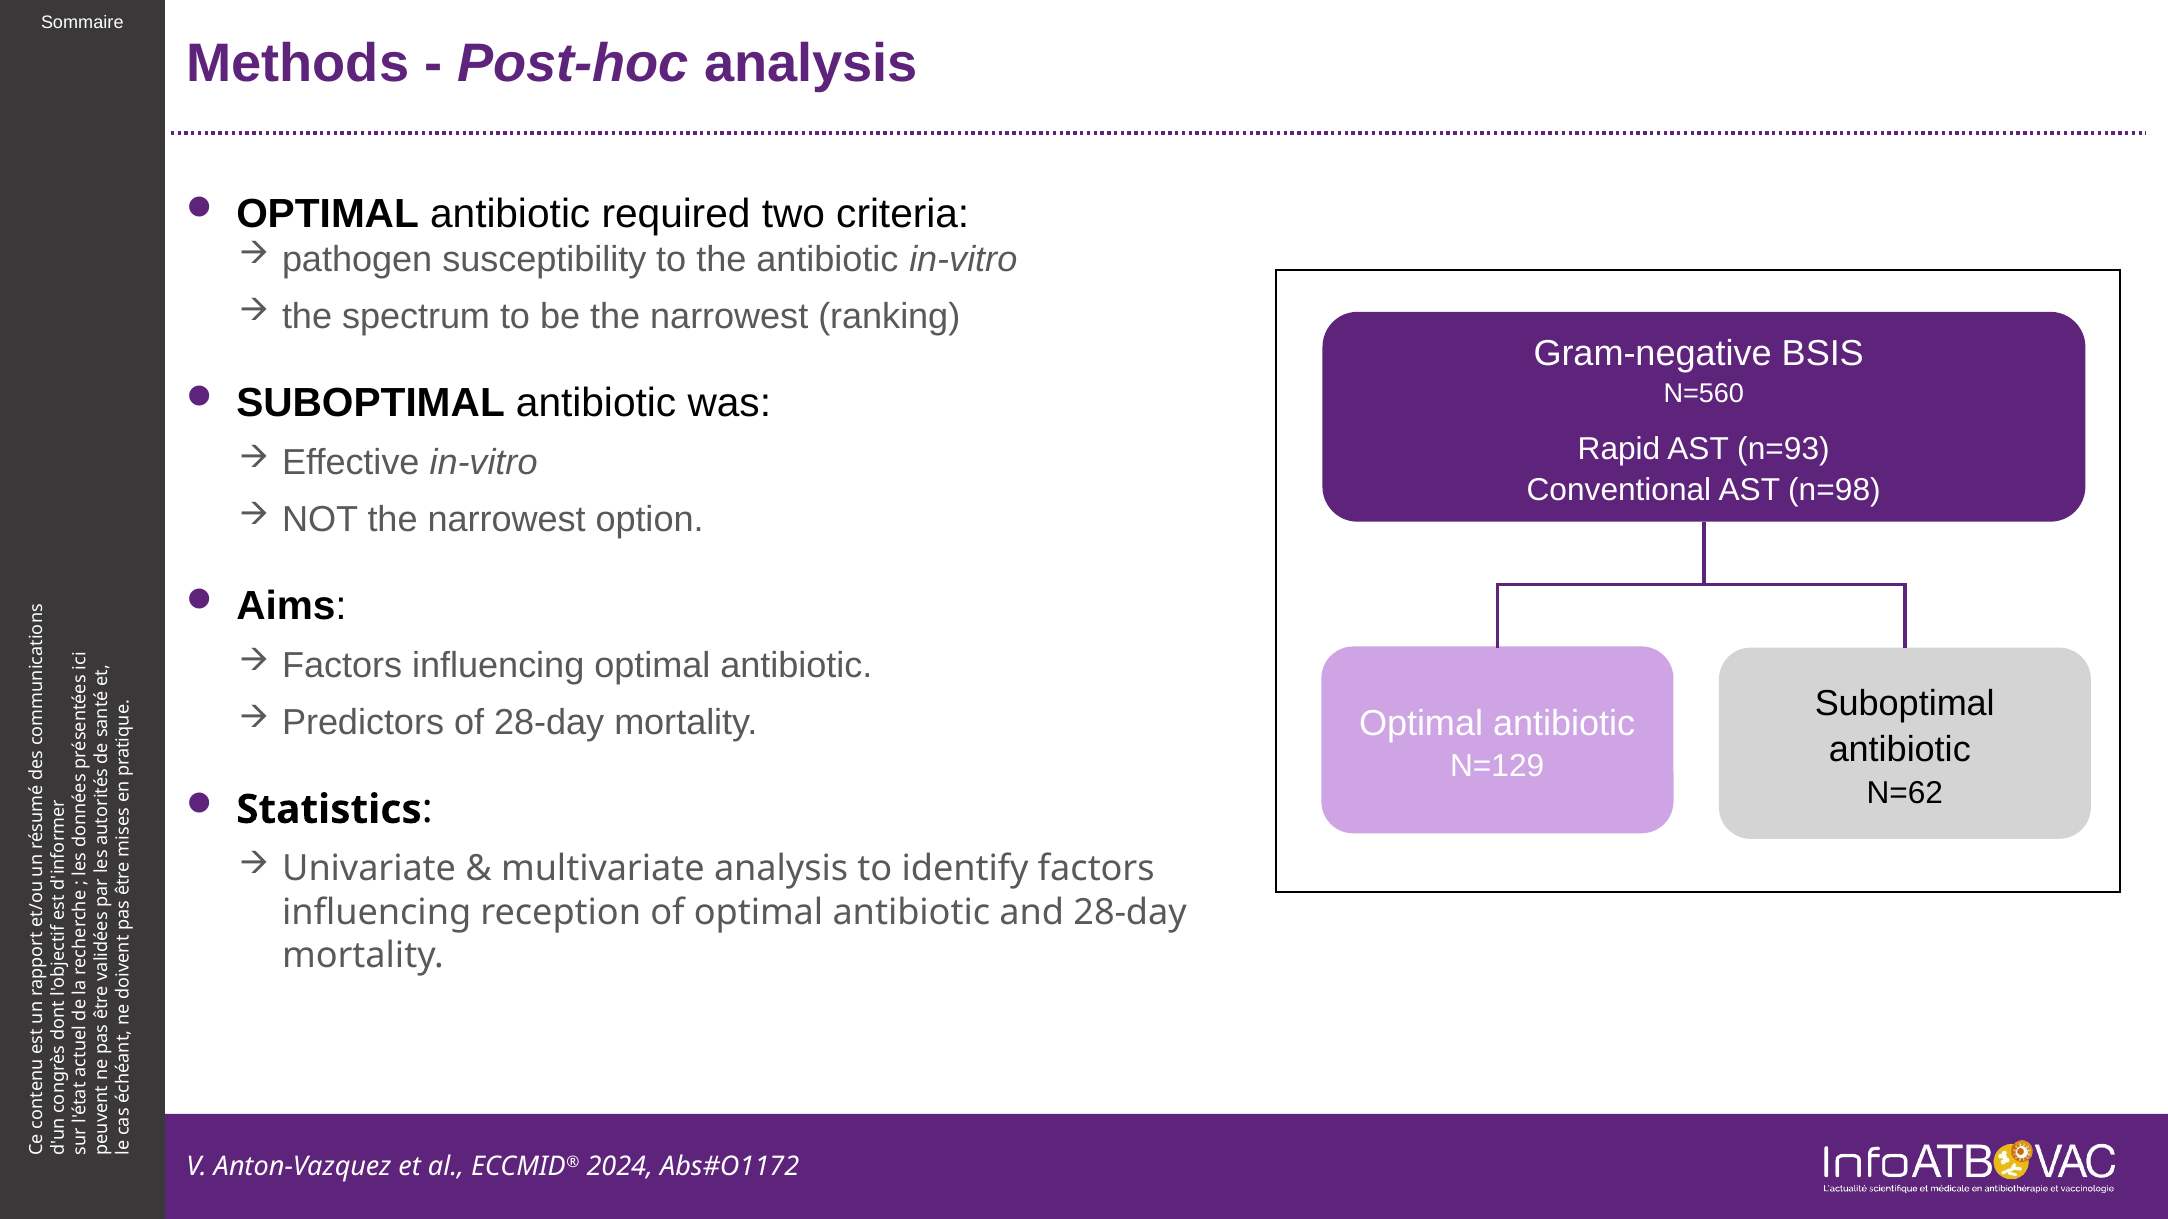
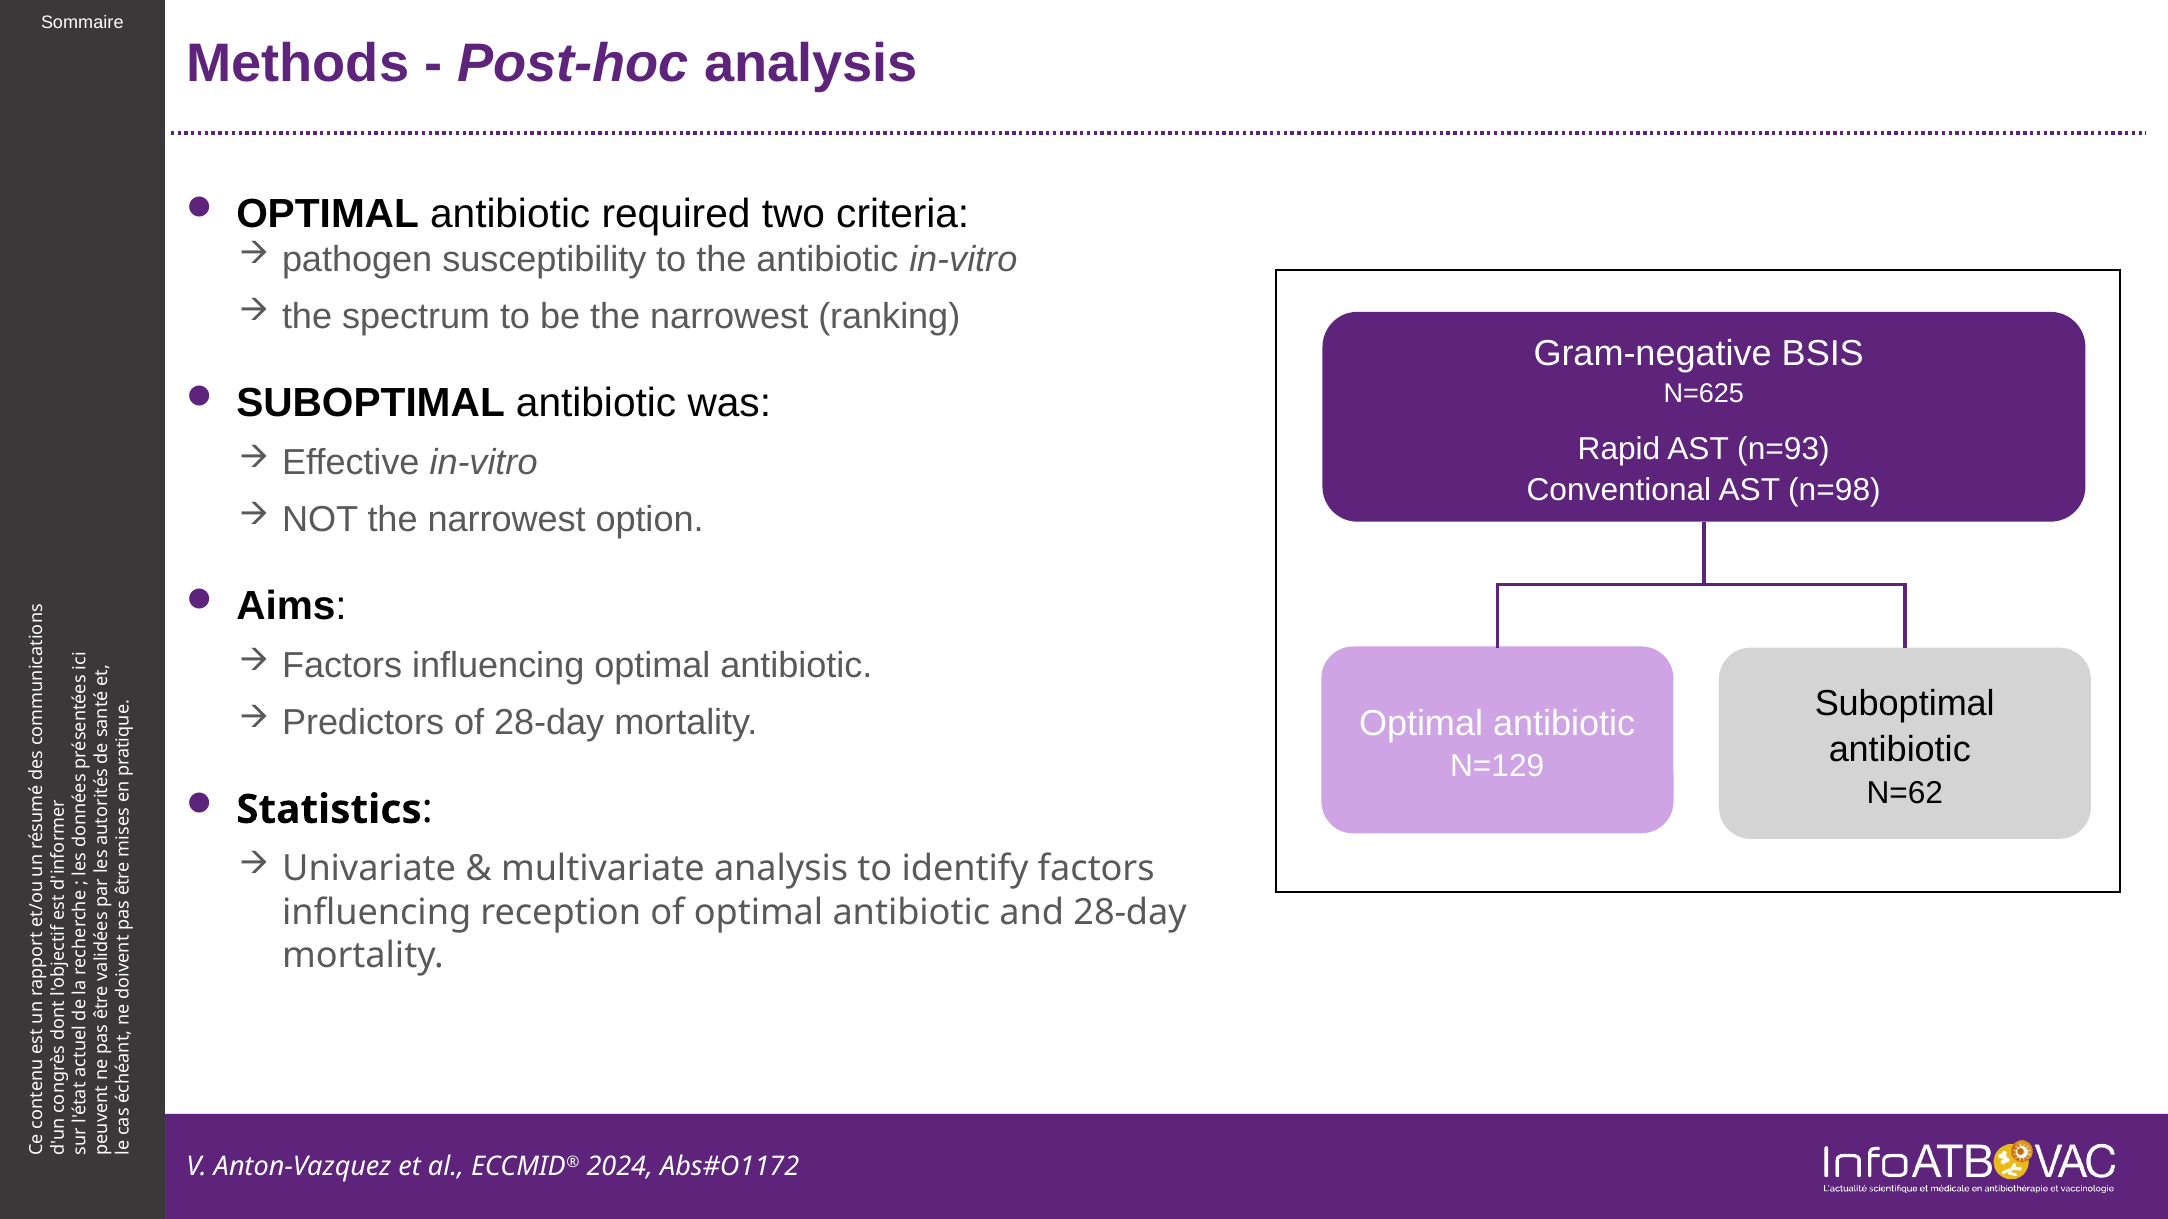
N=560: N=560 -> N=625 (1704, 393)
